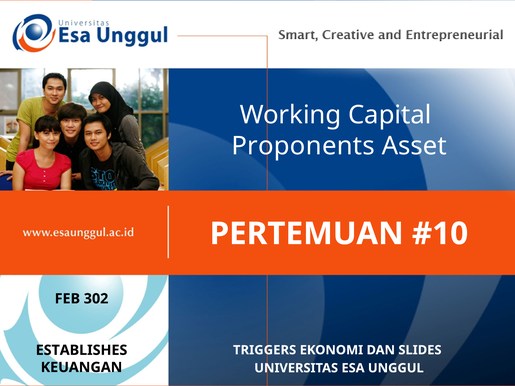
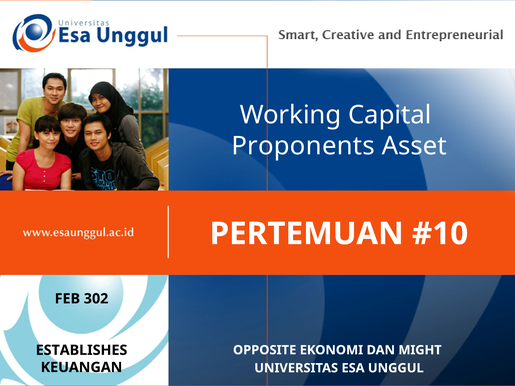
TRIGGERS: TRIGGERS -> OPPOSITE (265, 350)
SLIDES: SLIDES -> MIGHT (420, 350)
